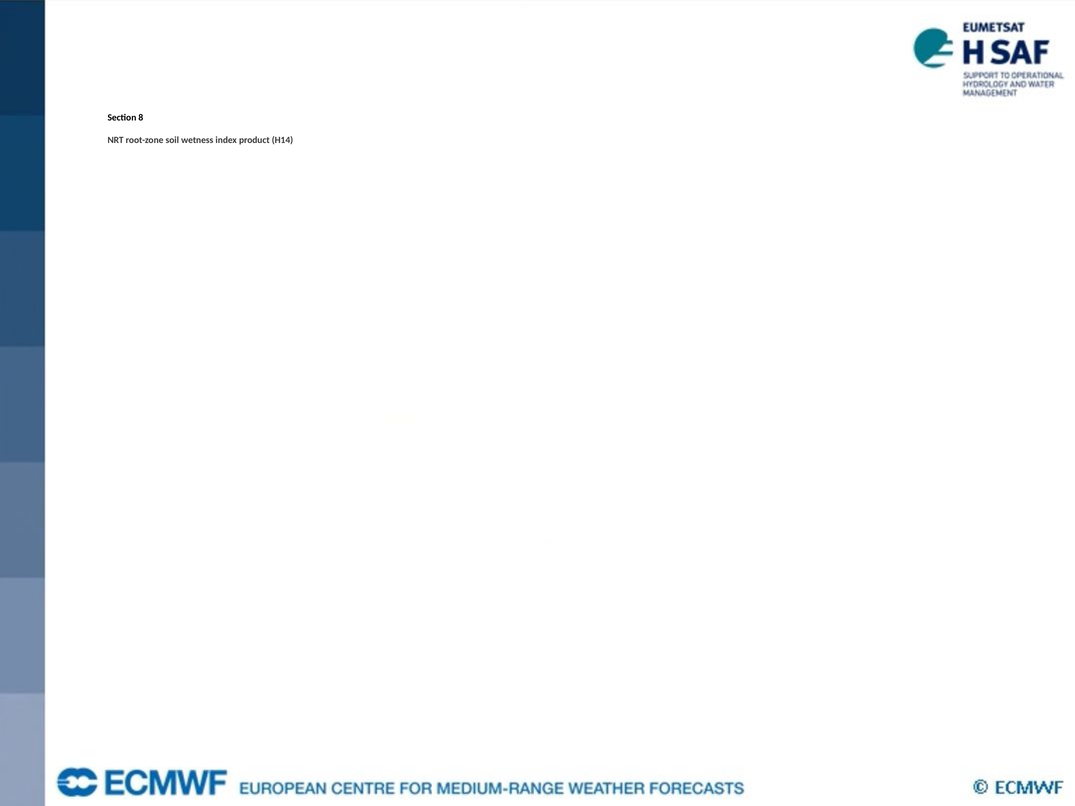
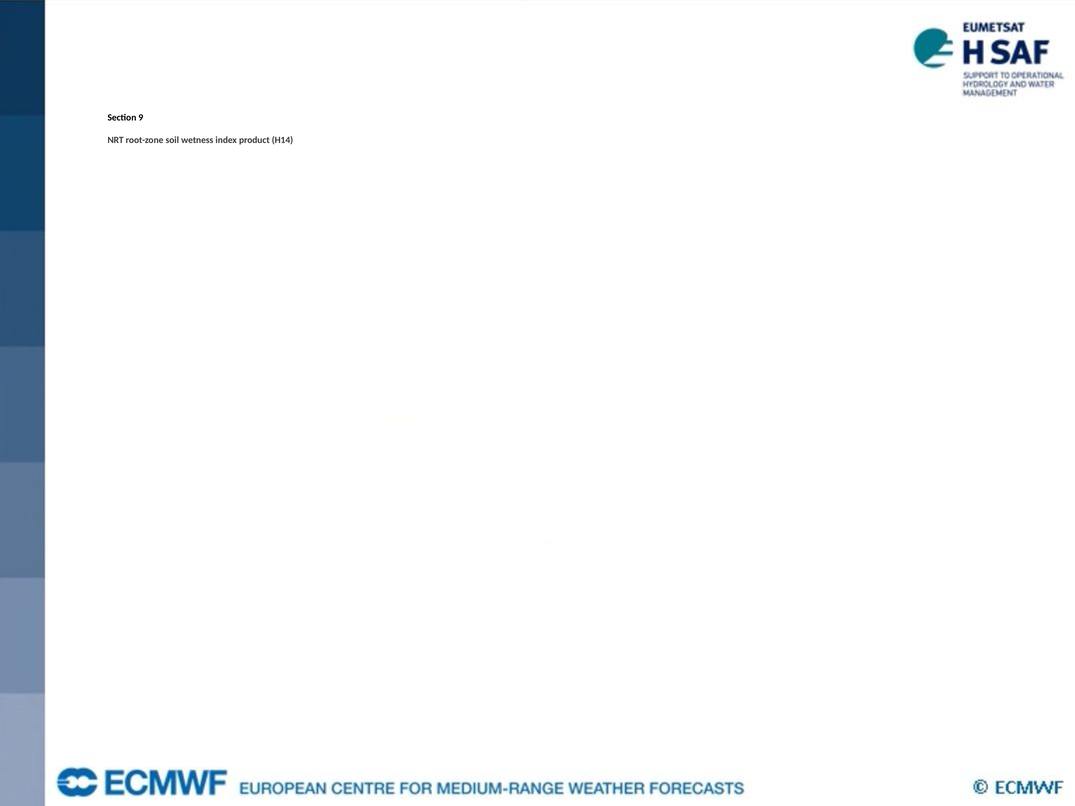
8: 8 -> 9 (141, 118)
